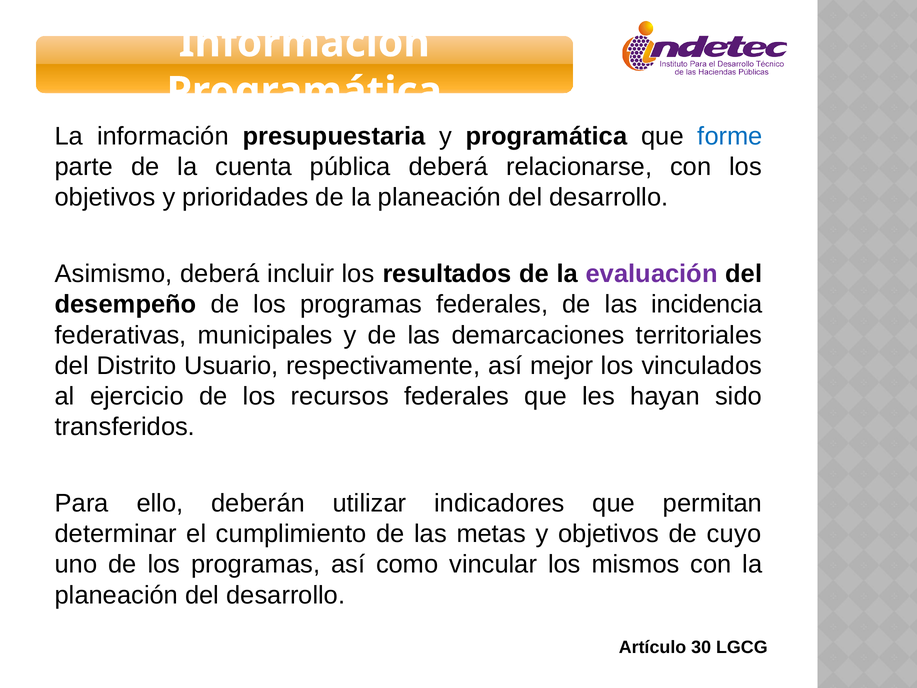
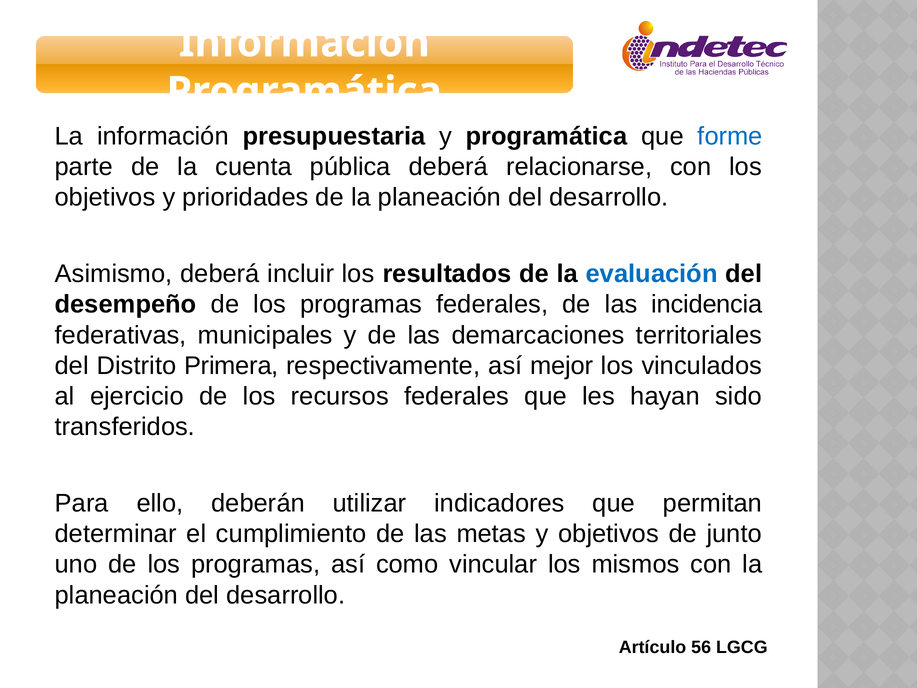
evaluación colour: purple -> blue (652, 274)
Usuario: Usuario -> Primera (231, 366)
cuyo: cuyo -> junto (734, 534)
30: 30 -> 56 (701, 647)
